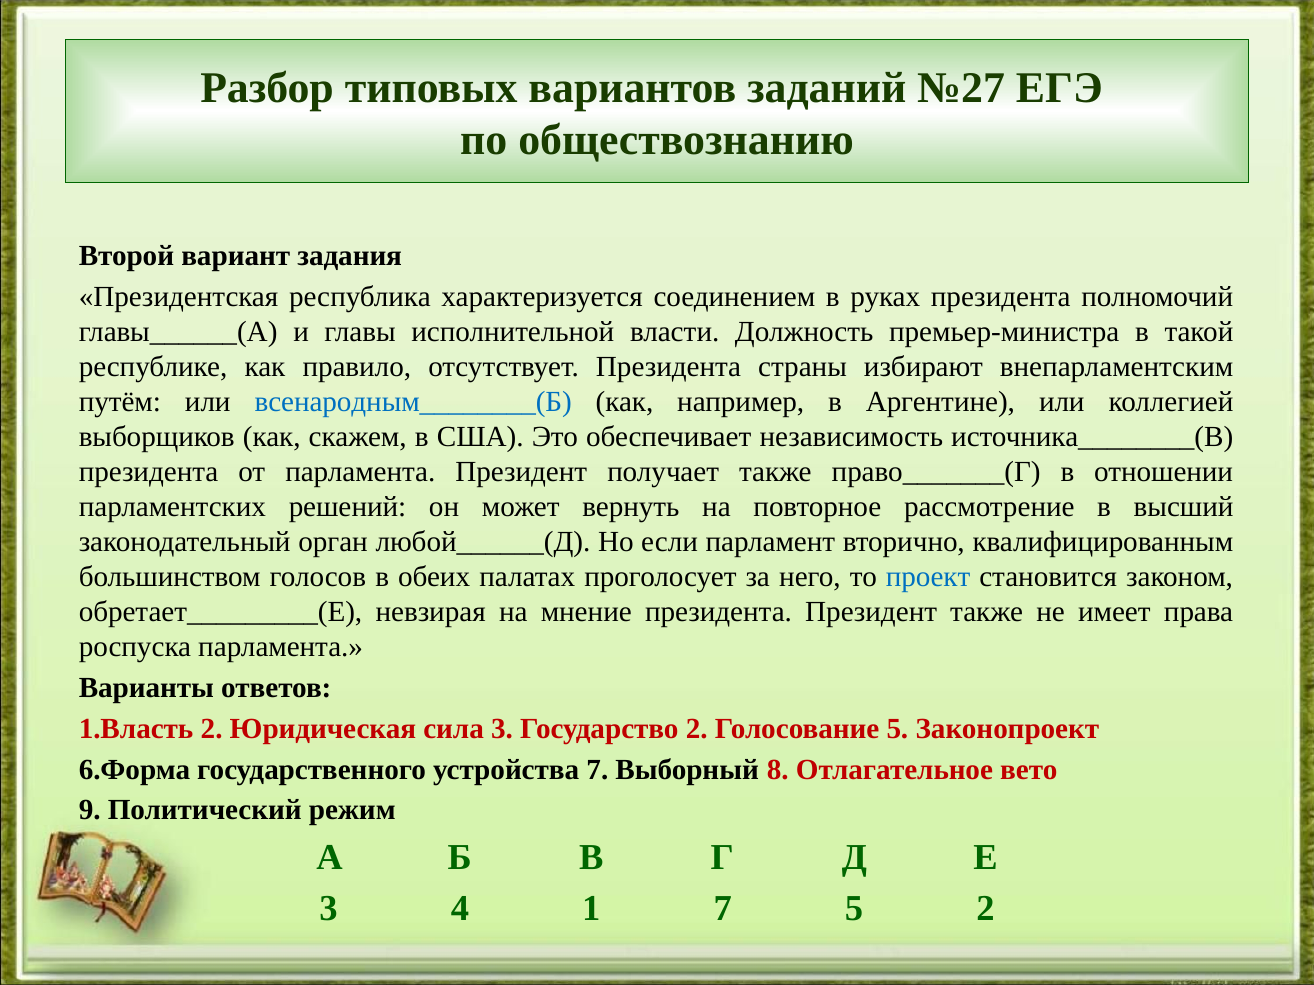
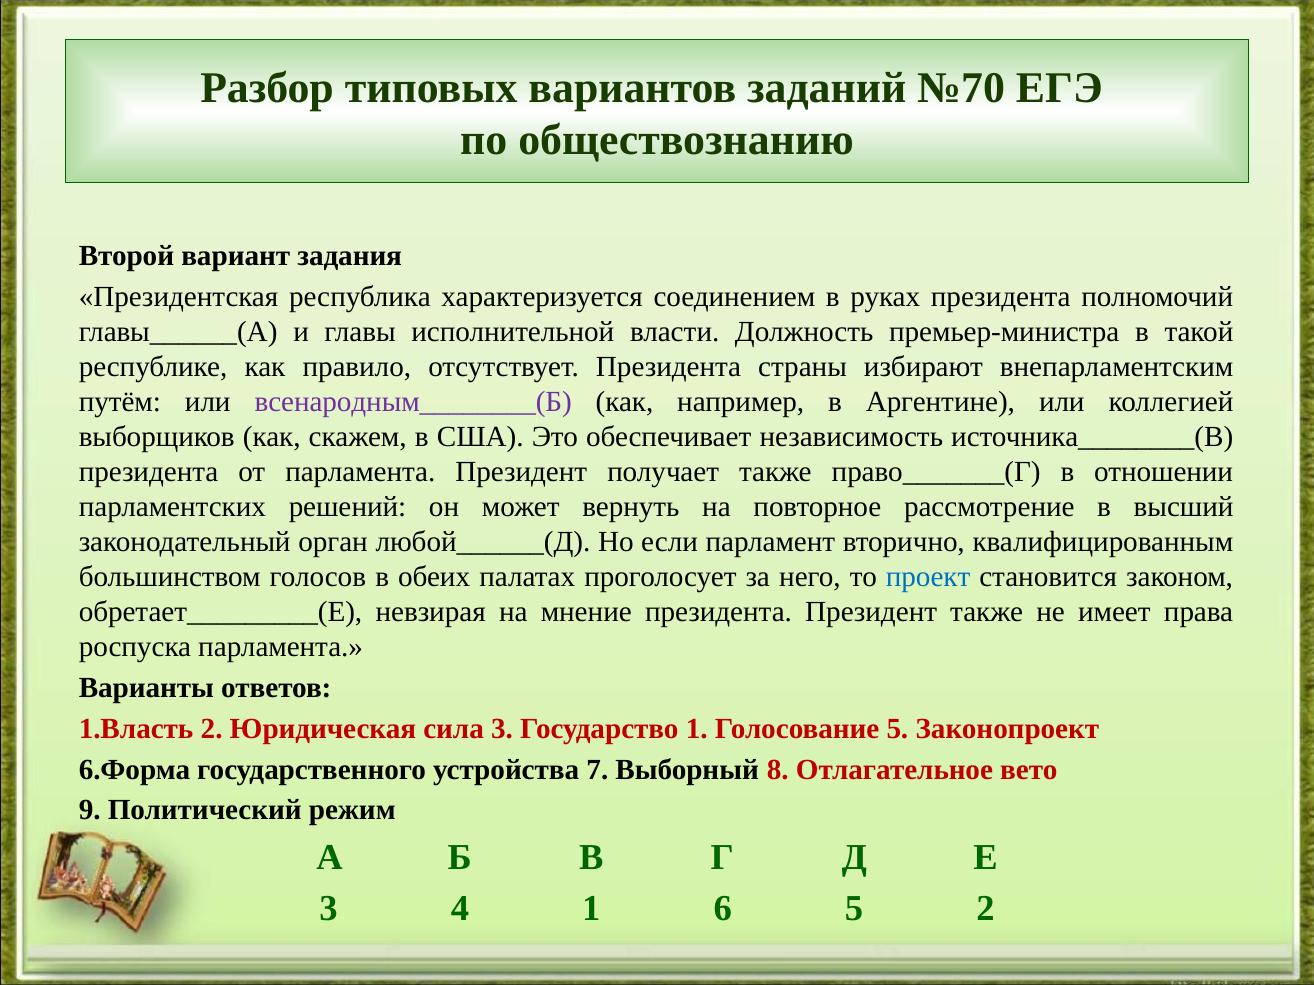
№27: №27 -> №70 (961, 88)
всенародным________(Б colour: blue -> purple (413, 402)
Государство 2: 2 -> 1 (697, 729)
1 7: 7 -> 6 (723, 909)
